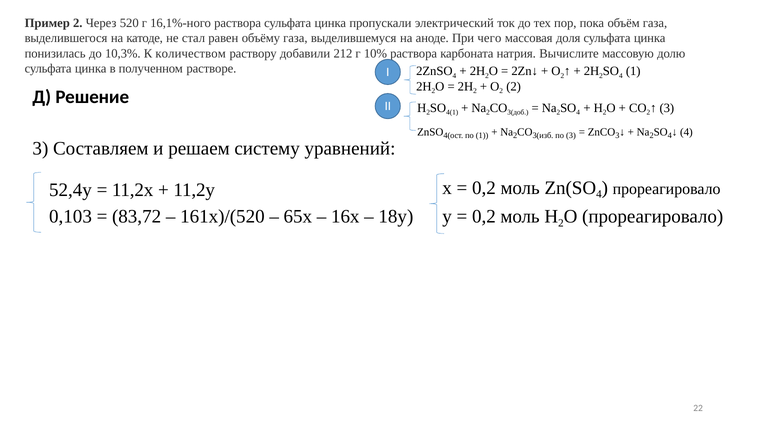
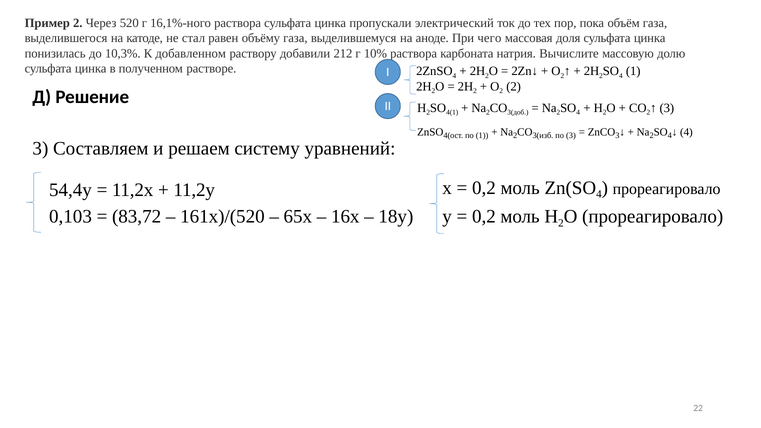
количеством: количеством -> добавленном (191, 53)
52,4y: 52,4y -> 54,4y (70, 190)
